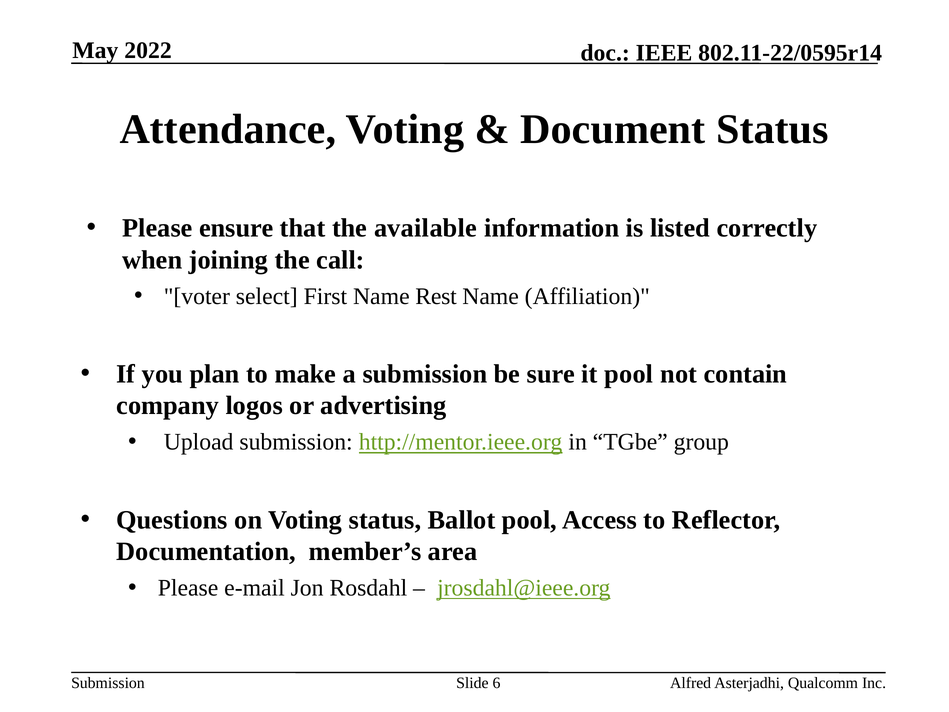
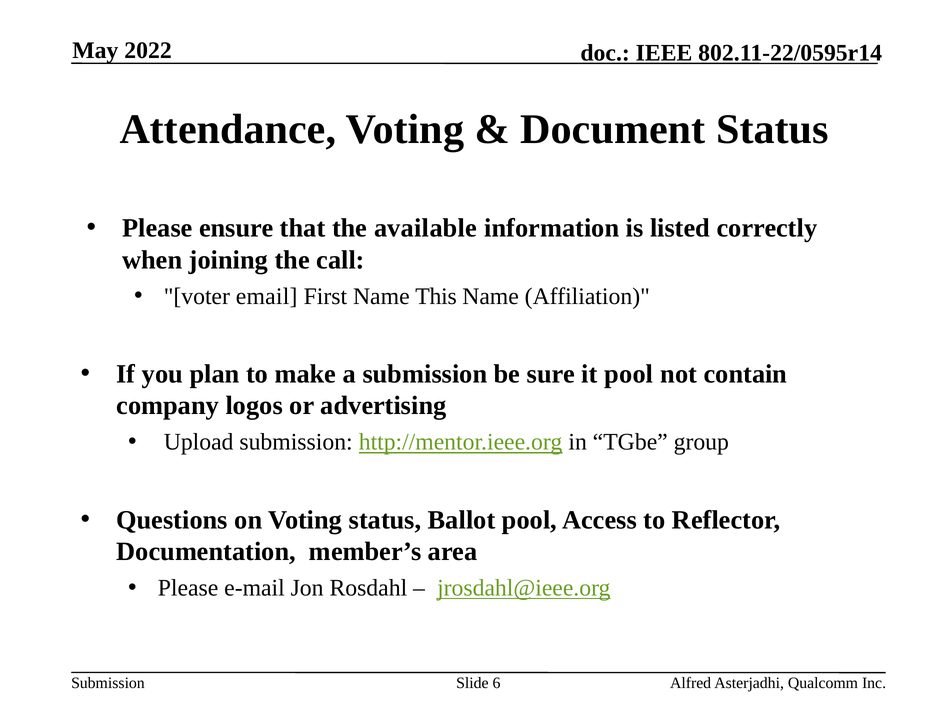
select: select -> email (267, 296)
Rest: Rest -> This (436, 296)
